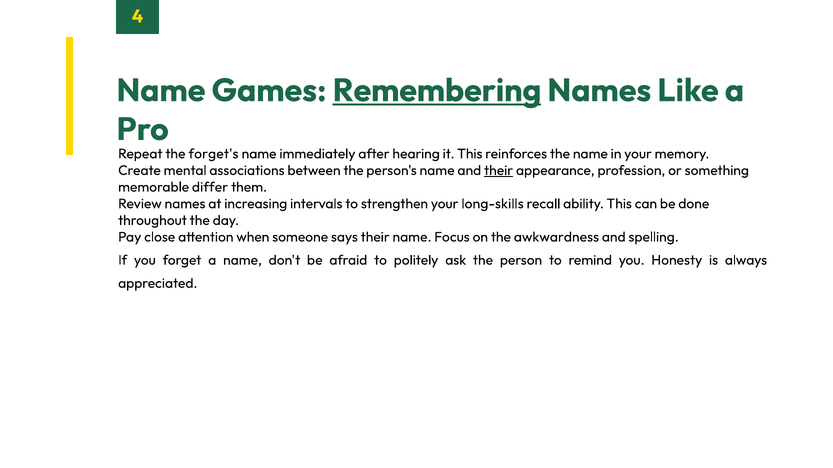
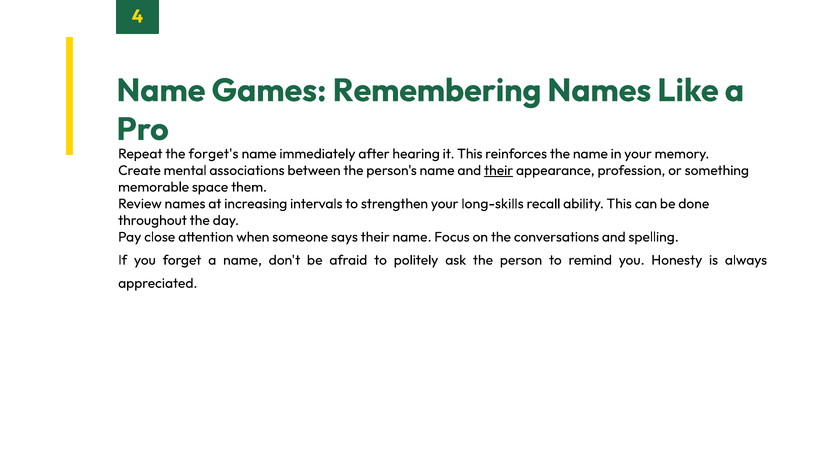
Remembering underline: present -> none (437, 91)
differ: differ -> space (210, 187)
awkwardness: awkwardness -> conversations (556, 237)
